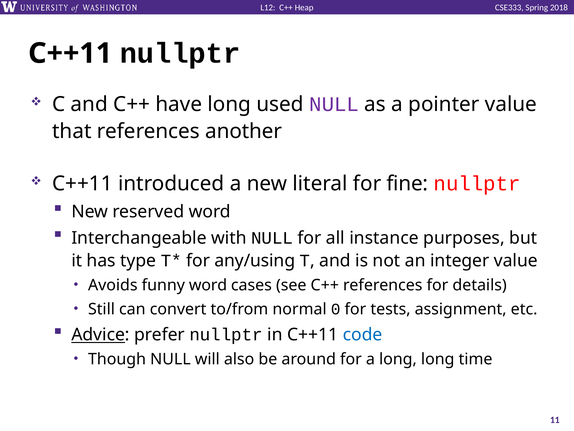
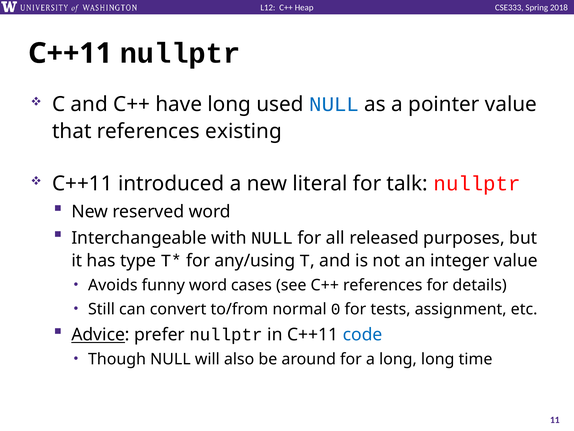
NULL colour: purple -> blue (334, 104)
another: another -> existing (244, 131)
fine: fine -> talk (407, 184)
instance: instance -> released (384, 238)
